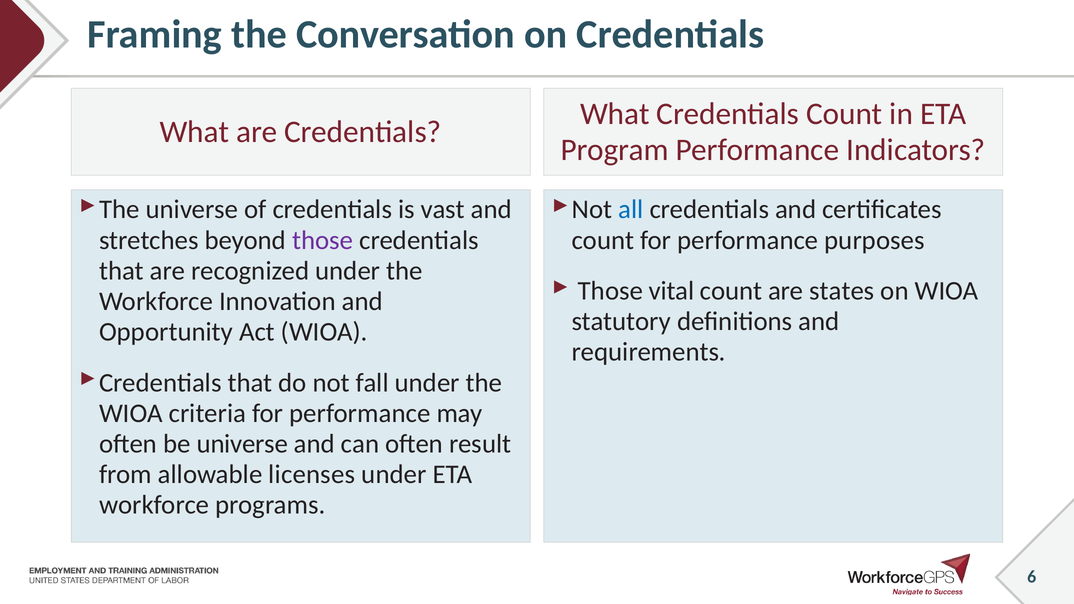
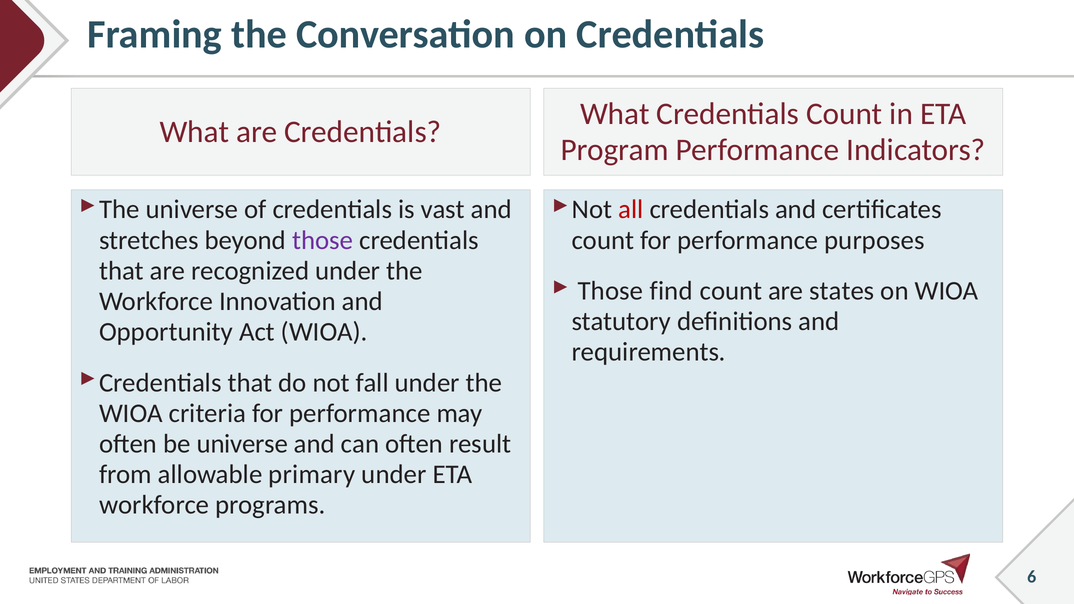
all colour: blue -> red (631, 210)
vital: vital -> find (671, 291)
licenses: licenses -> primary (312, 475)
